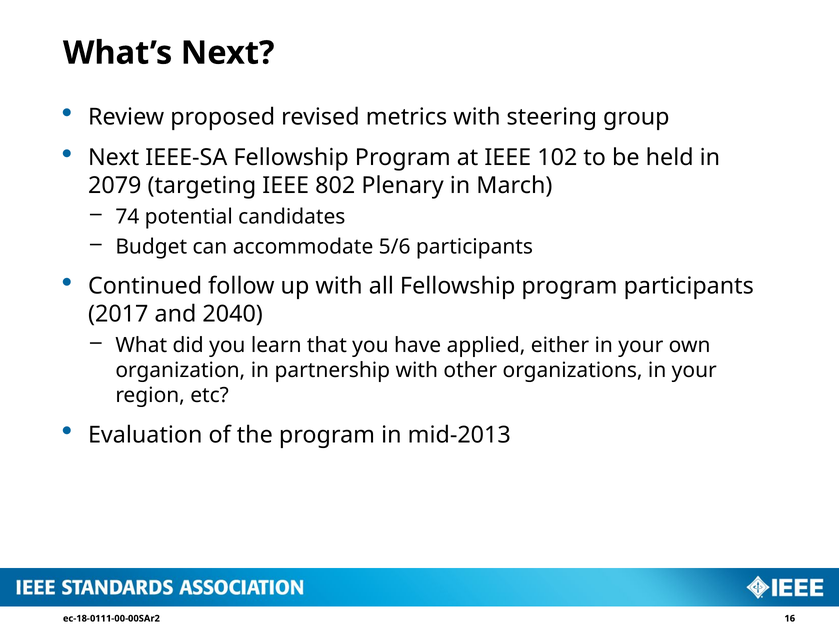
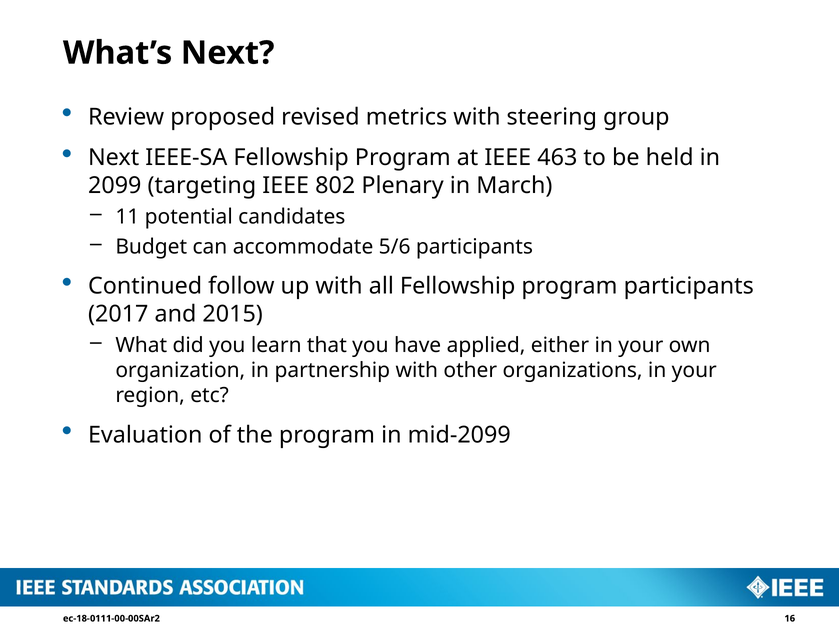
102: 102 -> 463 (557, 158)
2079: 2079 -> 2099 (115, 186)
74: 74 -> 11 (127, 217)
2040: 2040 -> 2015 (233, 314)
mid-2013: mid-2013 -> mid-2099 (459, 435)
